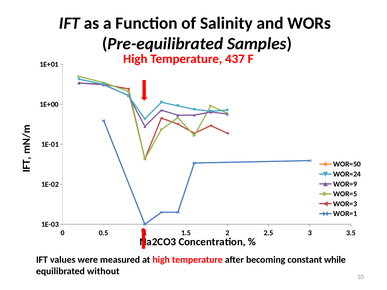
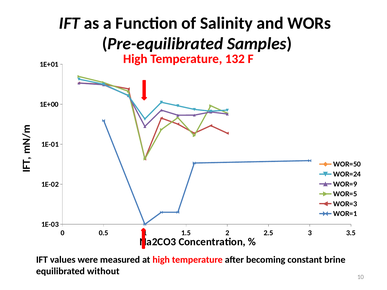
437: 437 -> 132 (235, 59)
while: while -> brine (335, 260)
